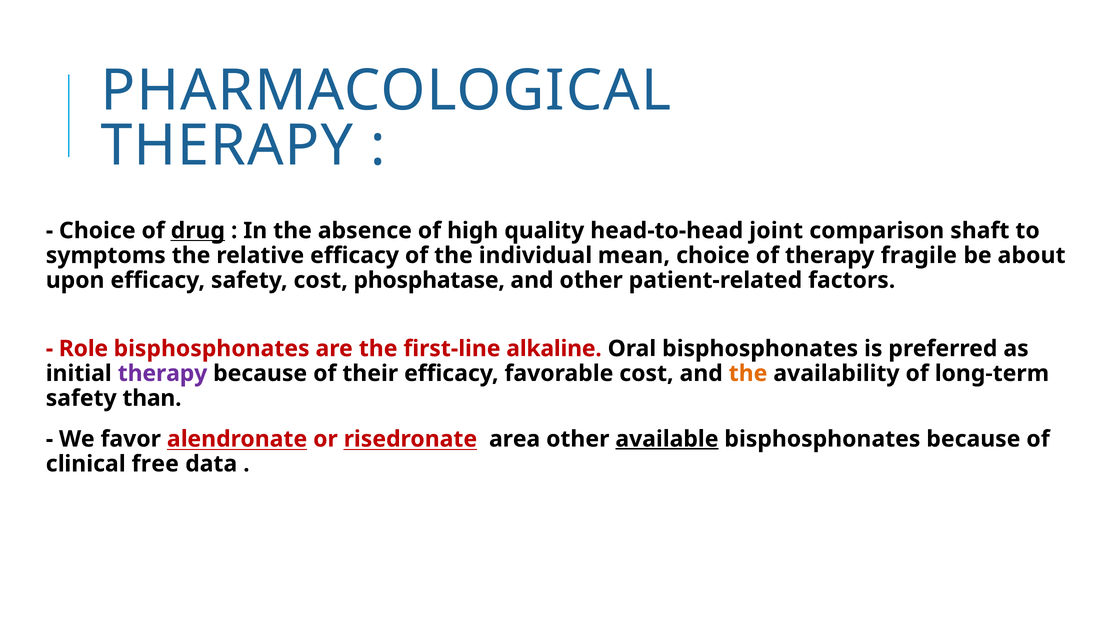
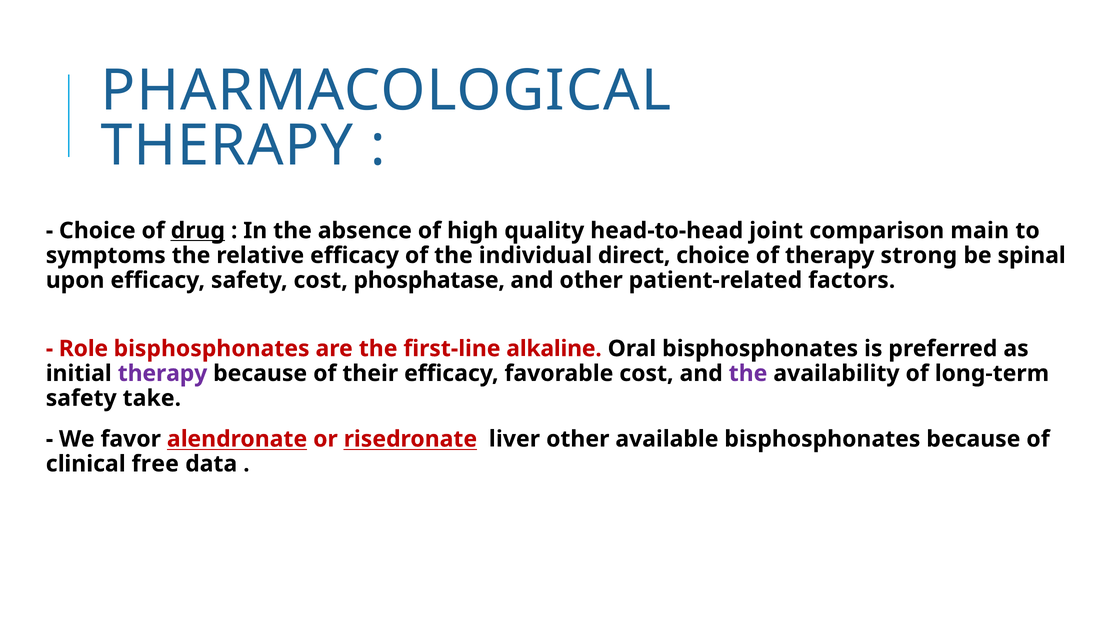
shaft: shaft -> main (980, 231)
mean: mean -> direct (634, 256)
fragile: fragile -> strong (919, 256)
about: about -> spinal (1032, 256)
the colour: orange -> purple (748, 374)
than: than -> take (152, 398)
area: area -> liver (515, 439)
available underline: present -> none (667, 439)
